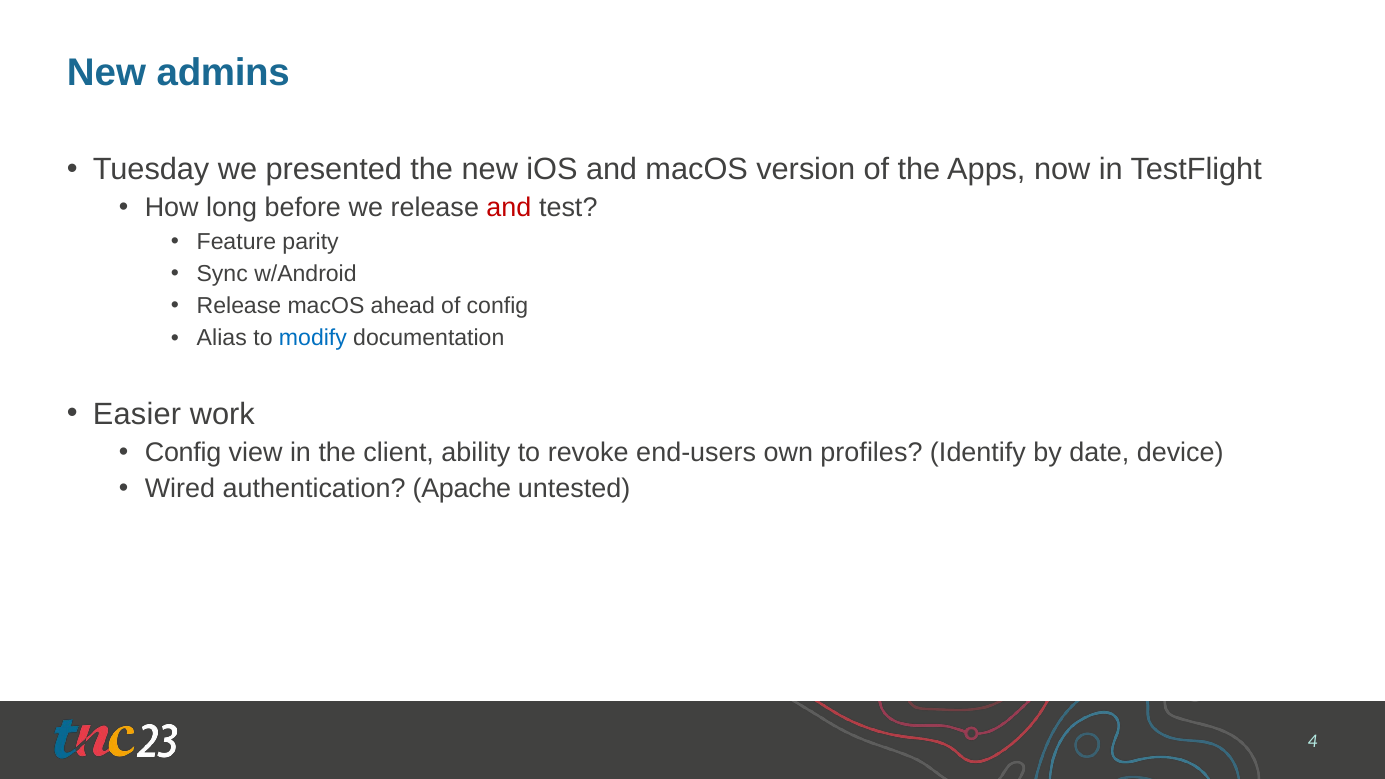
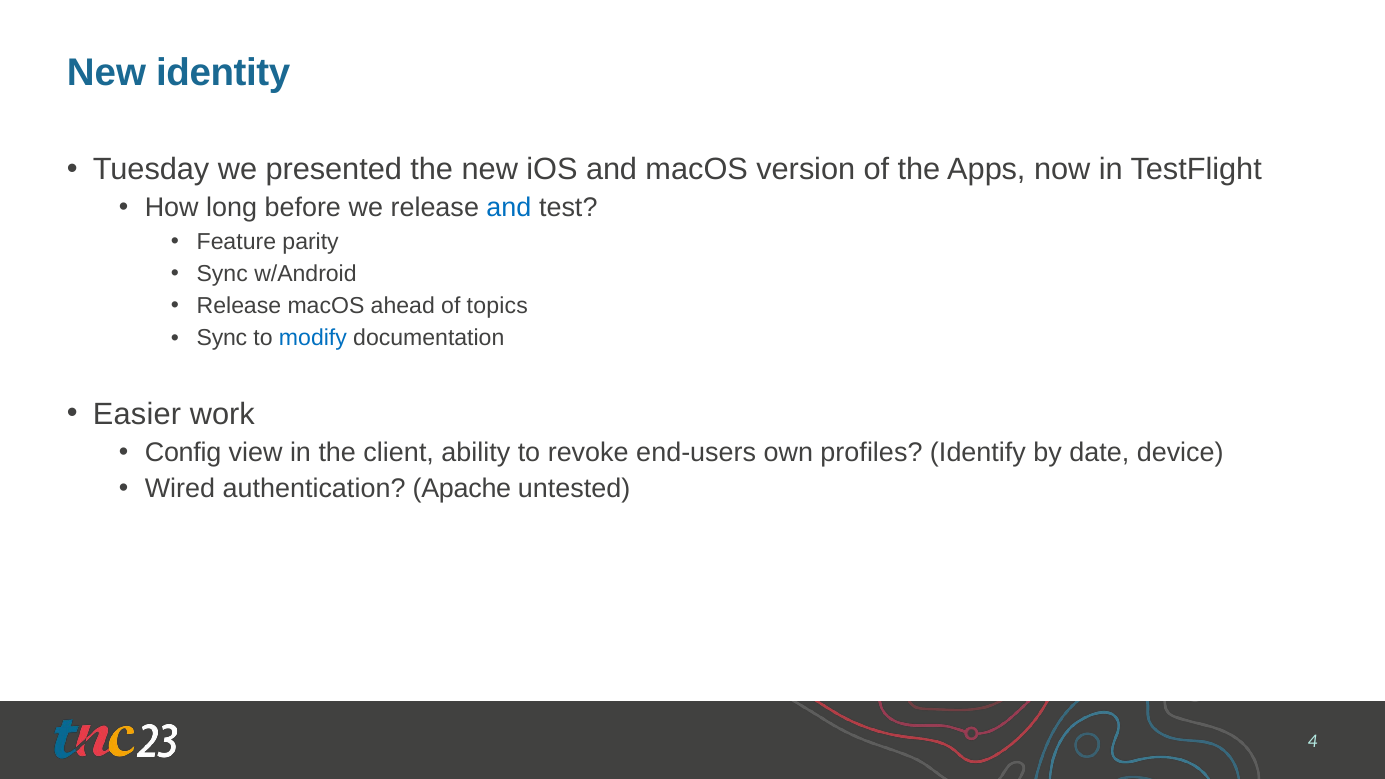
admins: admins -> identity (223, 72)
and colour: red -> blue (509, 208)
of config: config -> topics (497, 306)
Alias: Alias -> Sync (222, 338)
